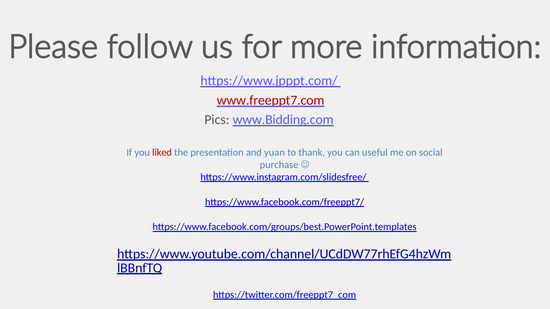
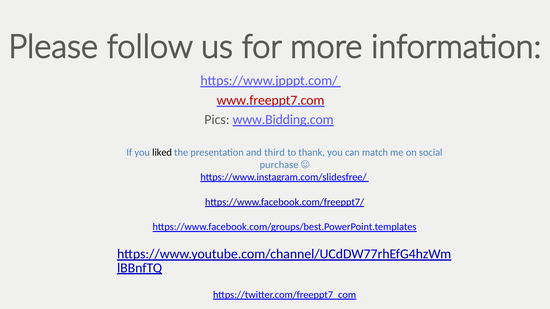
liked colour: red -> black (162, 153)
yuan: yuan -> third (275, 153)
useful: useful -> match (375, 153)
